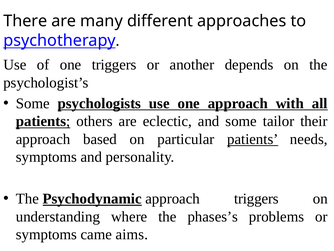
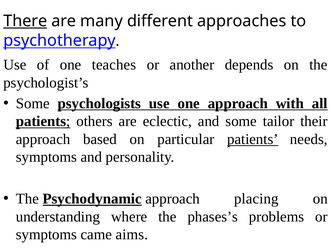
There underline: none -> present (25, 21)
one triggers: triggers -> teaches (114, 65)
approach triggers: triggers -> placing (256, 198)
